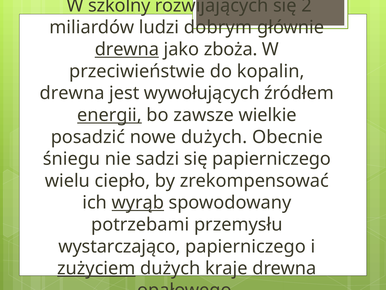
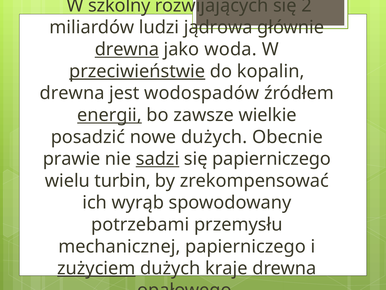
dobrym: dobrym -> jądrowa (218, 27)
zboża: zboża -> woda (230, 49)
przeciwieństwie underline: none -> present (137, 71)
wywołujących: wywołujących -> wodospadów (202, 93)
śniegu: śniegu -> prawie (72, 159)
sadzi underline: none -> present (158, 159)
ciepło: ciepło -> turbin (123, 180)
wyrąb underline: present -> none (138, 202)
wystarczająco: wystarczająco -> mechanicznej (119, 246)
